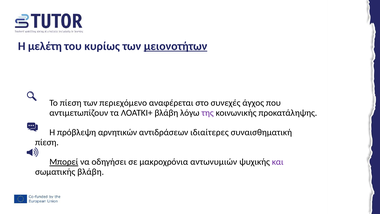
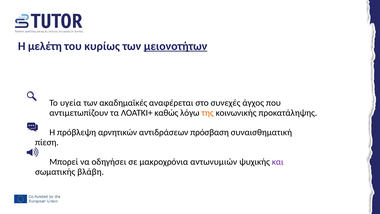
Το πίεση: πίεση -> υγεία (71, 103)
περιεχόμενο: περιεχόμενο -> ακαδημαϊκές (123, 103)
ΛΟΑΤΚΙ+ βλάβη: βλάβη -> καθώς (166, 113)
της colour: purple -> orange (208, 113)
ιδιαίτερες: ιδιαίτερες -> πρόσβαση (210, 132)
Μπορεί underline: present -> none (64, 162)
